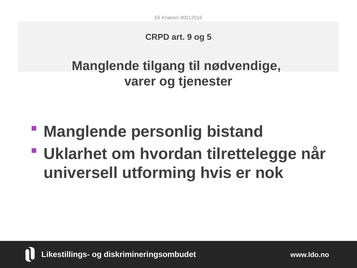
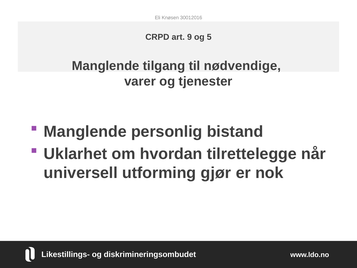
hvis: hvis -> gjør (216, 173)
